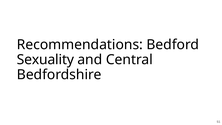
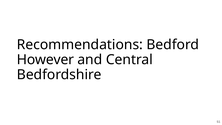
Sexuality: Sexuality -> However (45, 60)
